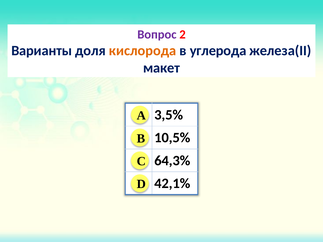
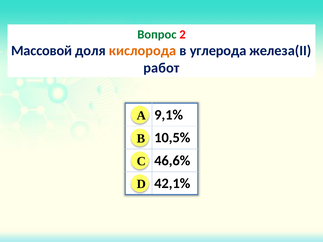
Вопрос colour: purple -> green (157, 34)
Варианты: Варианты -> Массовой (42, 51)
макет: макет -> работ (161, 68)
3,5%: 3,5% -> 9,1% (169, 115)
64,3%: 64,3% -> 46,6% (172, 161)
